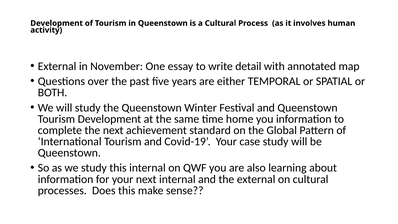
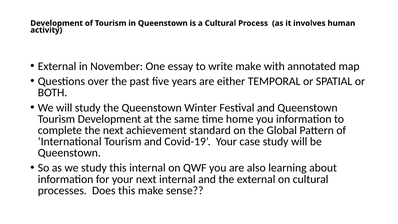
write detail: detail -> make (248, 66)
